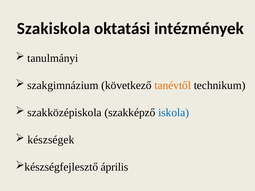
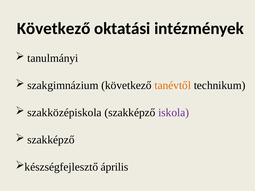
Szakiskola: Szakiskola -> Következő (54, 29)
iskola colour: blue -> purple (174, 113)
készségek: készségek -> szakképző (51, 140)
